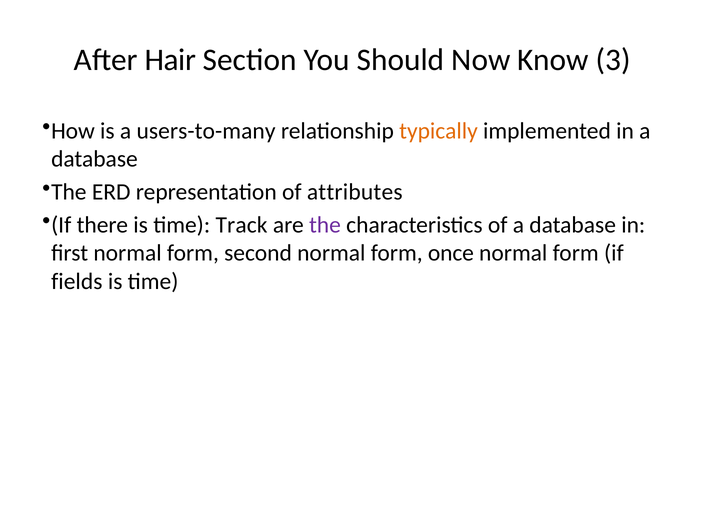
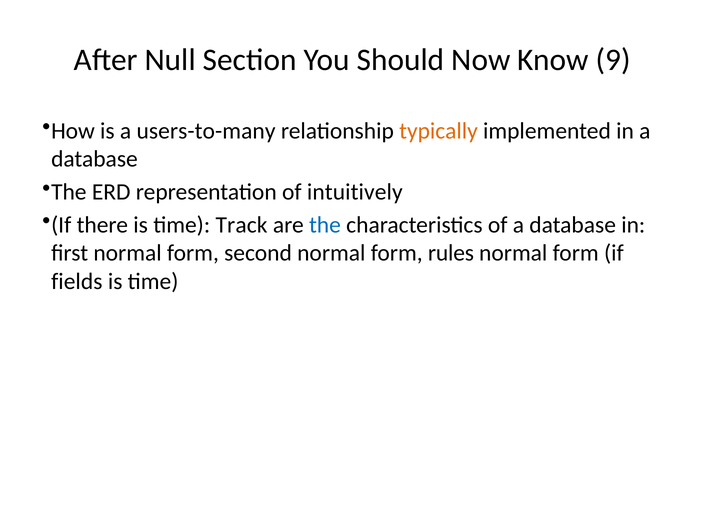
Hair: Hair -> Null (170, 60)
3: 3 -> 9 (613, 60)
attributes: attributes -> intuitively (355, 192)
the colour: purple -> blue (325, 225)
once: once -> rules (451, 253)
